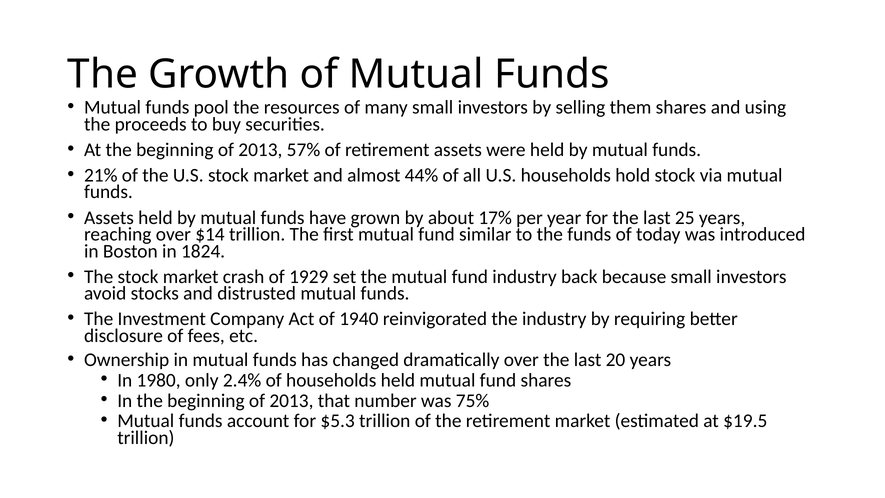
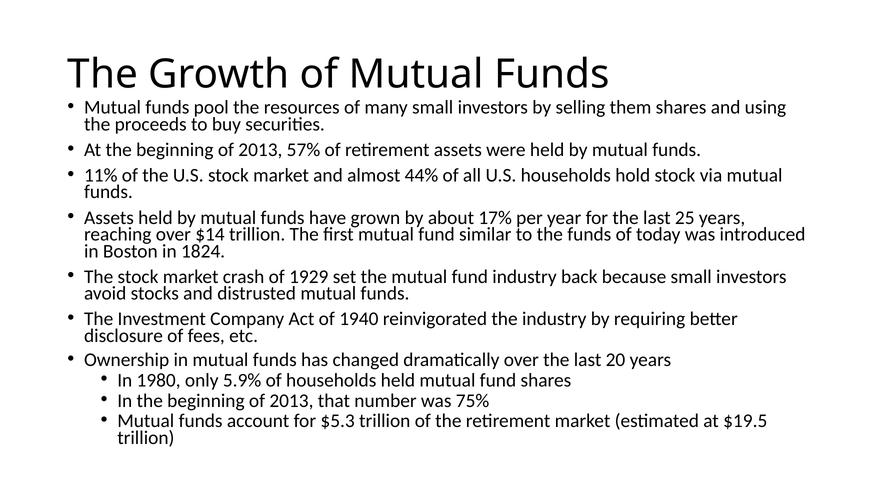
21%: 21% -> 11% (101, 175)
2.4%: 2.4% -> 5.9% (242, 380)
